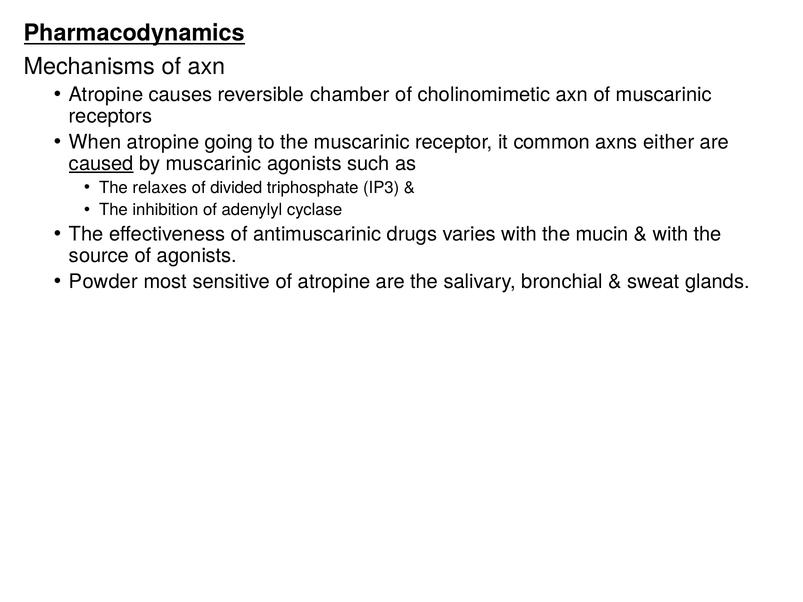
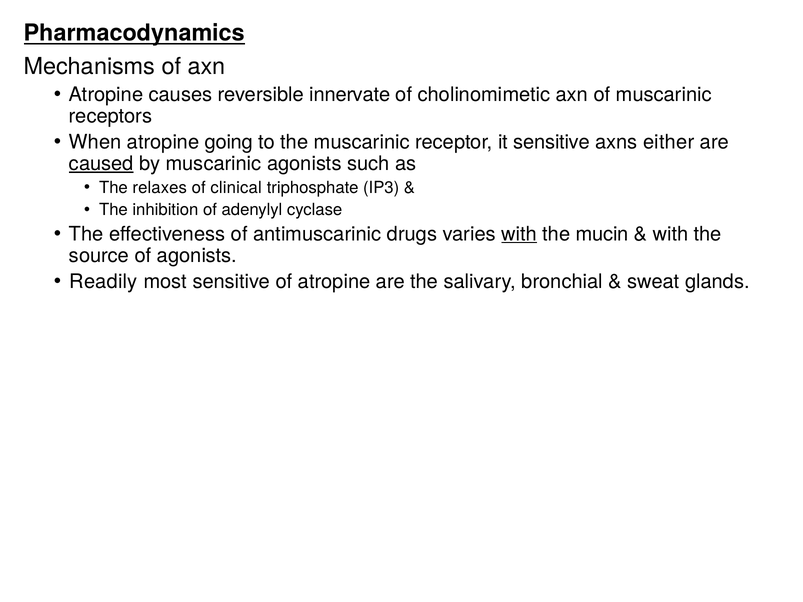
chamber: chamber -> innervate (350, 94)
it common: common -> sensitive (552, 142)
divided: divided -> clinical (236, 188)
with underline: none -> present (519, 234)
Powder: Powder -> Readily (103, 282)
